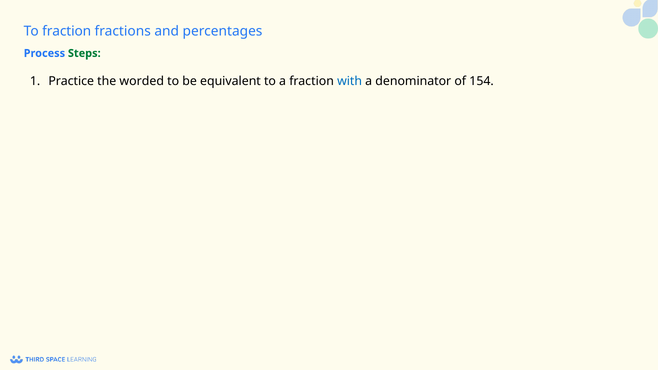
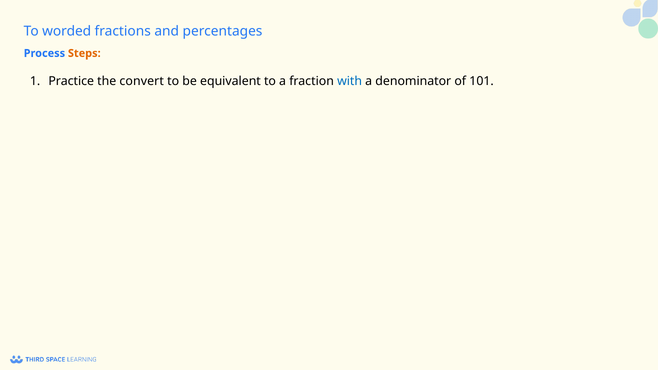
To fraction: fraction -> worded (67, 31)
Steps colour: green -> orange (84, 53)
worded: worded -> convert (142, 81)
154: 154 -> 101 (482, 81)
